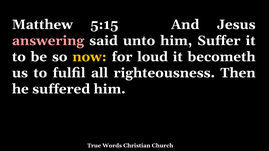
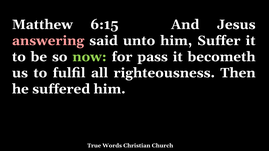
5:15: 5:15 -> 6:15 (104, 25)
now colour: yellow -> light green (90, 57)
loud: loud -> pass (153, 57)
